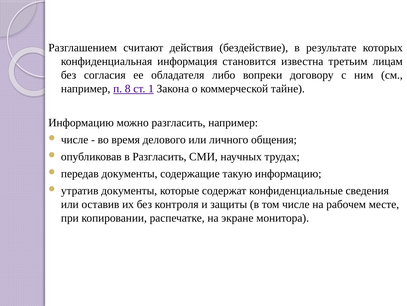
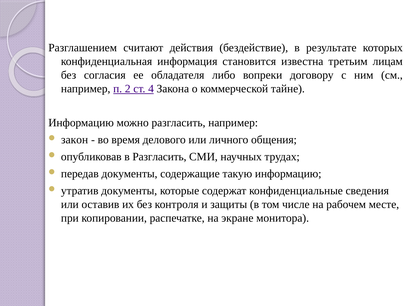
8: 8 -> 2 (128, 89)
1: 1 -> 4 (151, 89)
числе: числе -> закон (75, 139)
